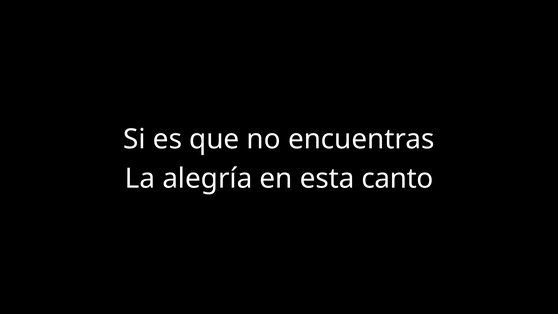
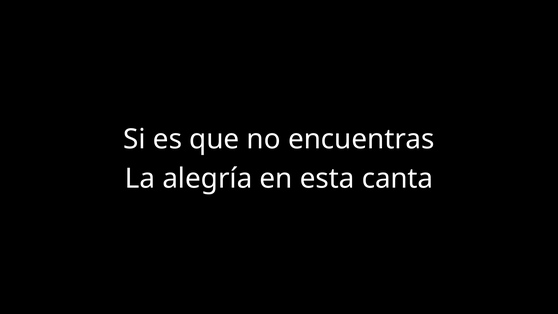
canto: canto -> canta (397, 178)
